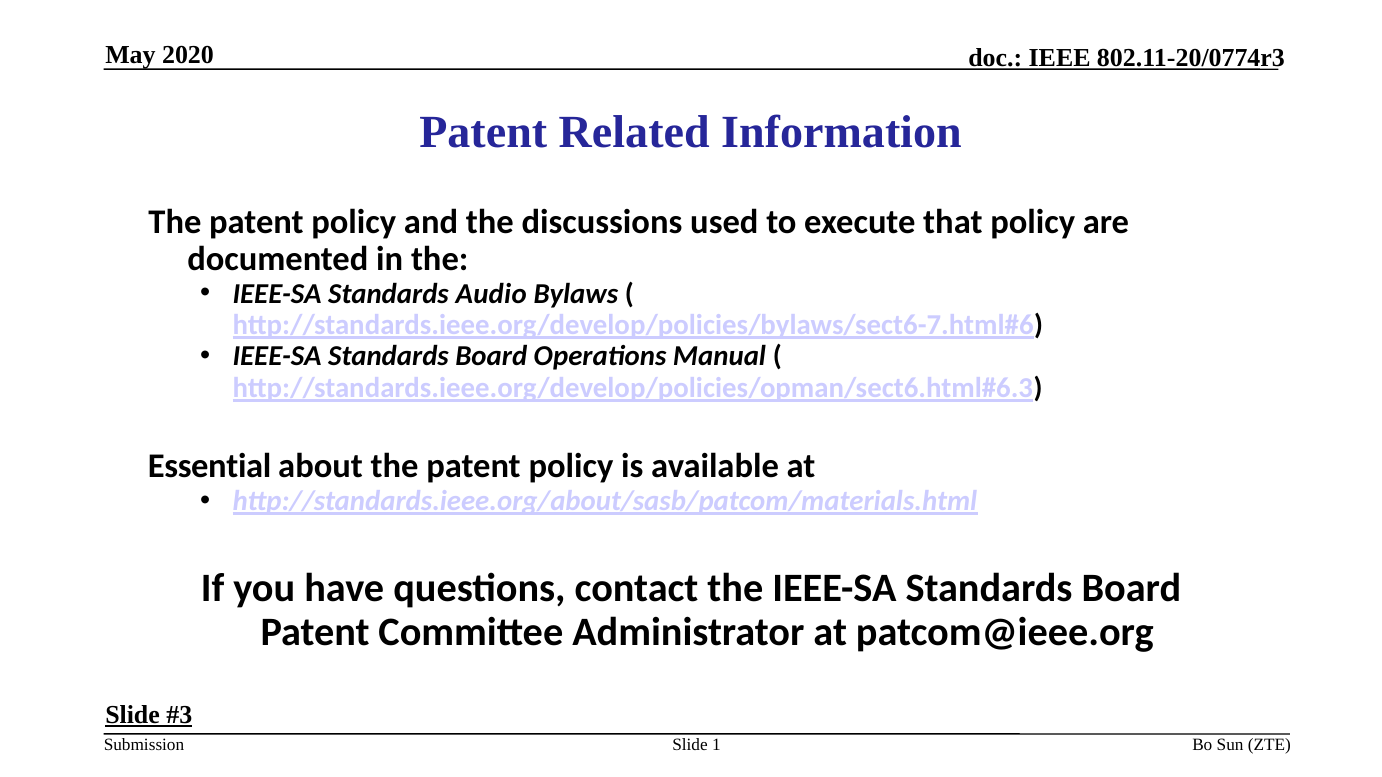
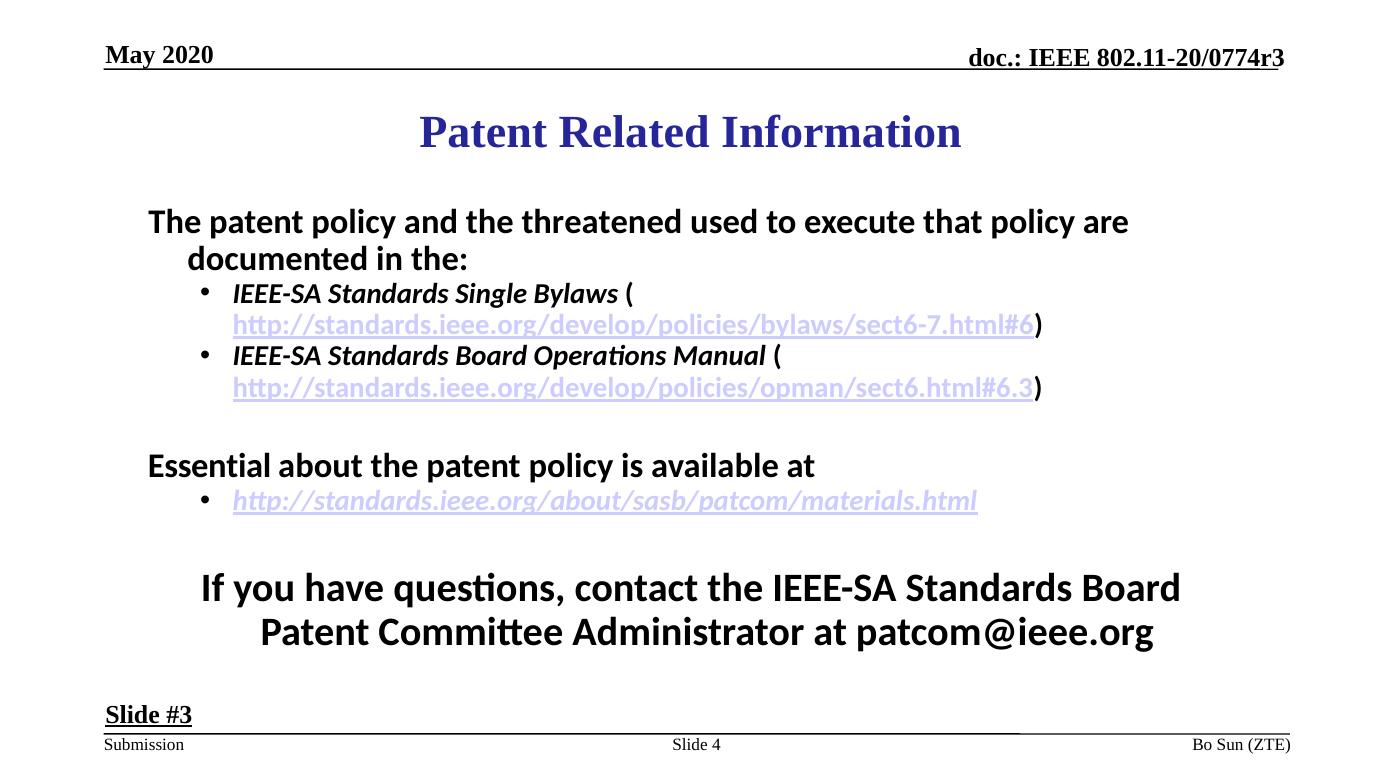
discussions: discussions -> threatened (602, 222)
Audio: Audio -> Single (491, 294)
1: 1 -> 4 (716, 746)
